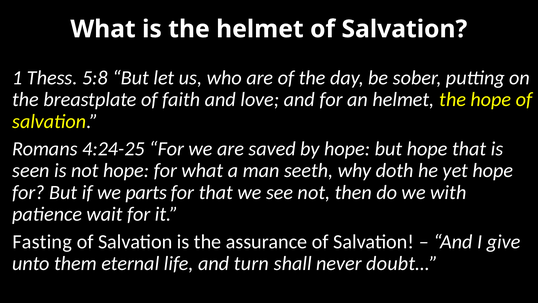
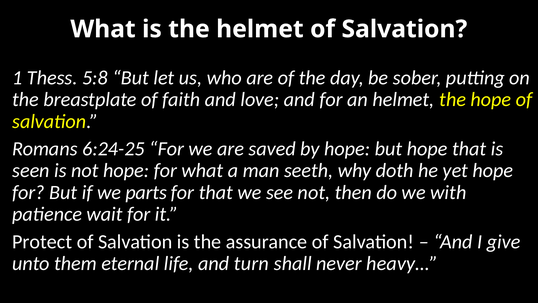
4:24-25: 4:24-25 -> 6:24-25 (113, 149)
Fasting: Fasting -> Protect (42, 241)
doubt…: doubt… -> heavy… (402, 263)
